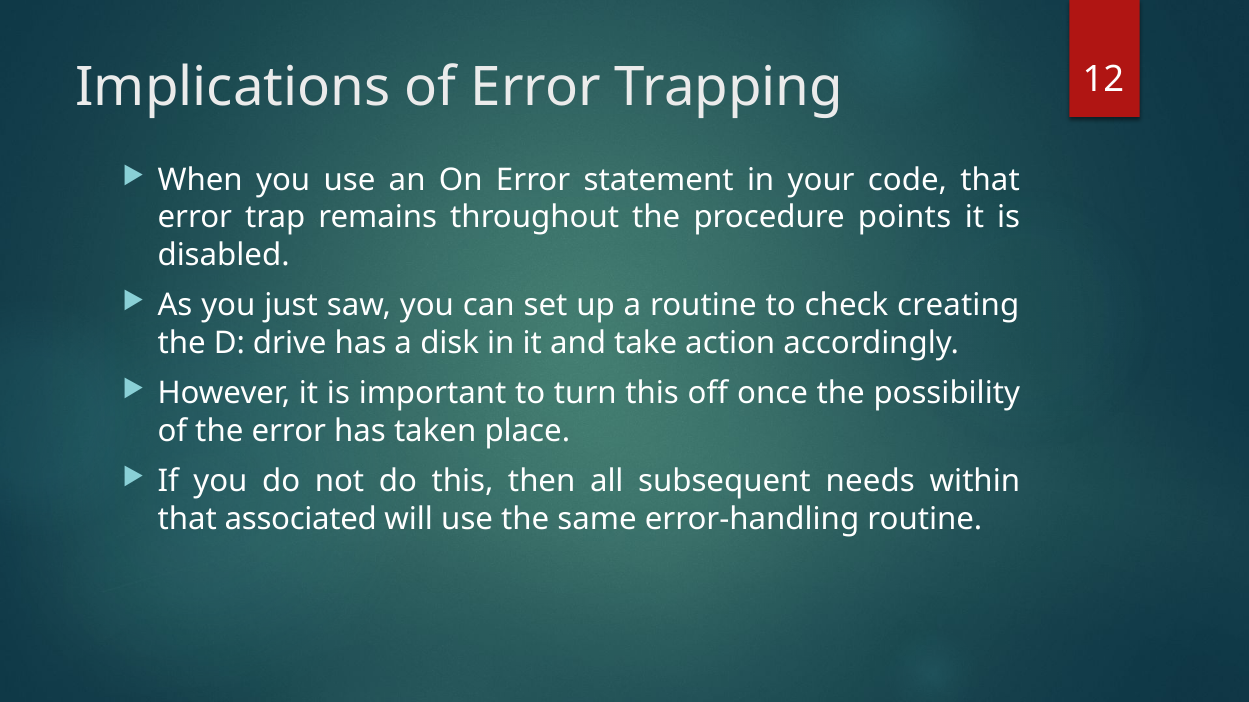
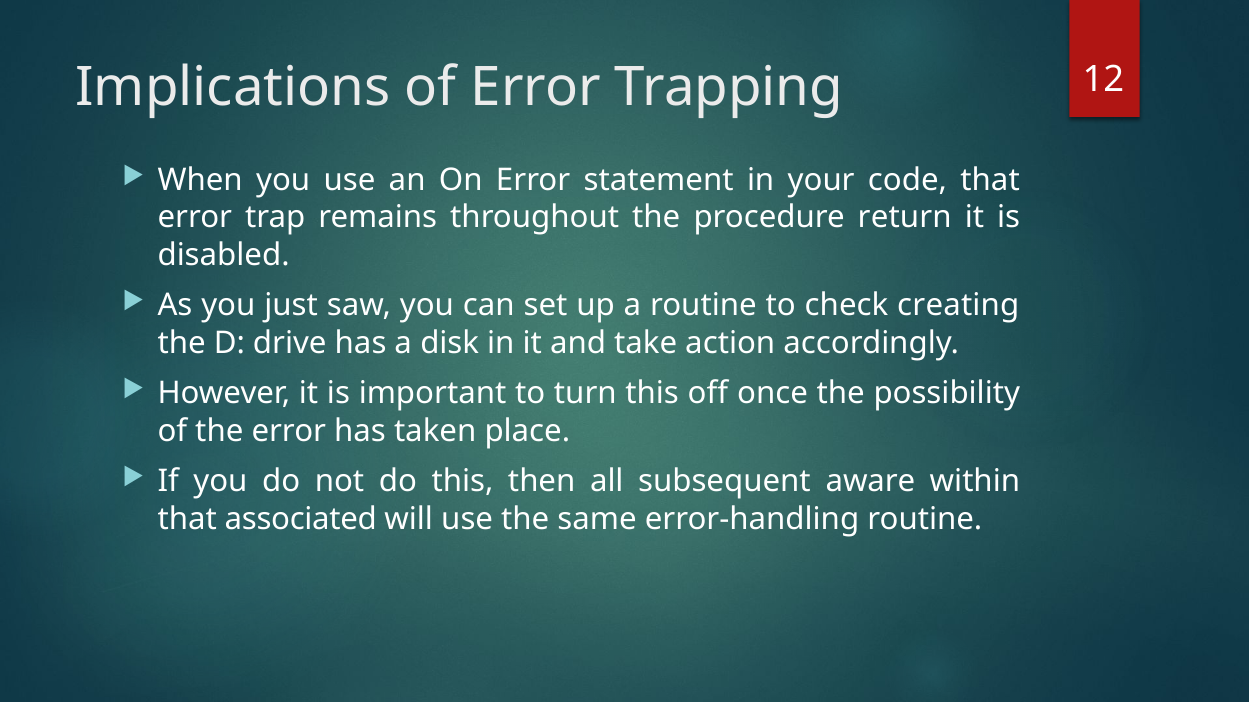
points: points -> return (905, 218)
needs: needs -> aware (870, 482)
